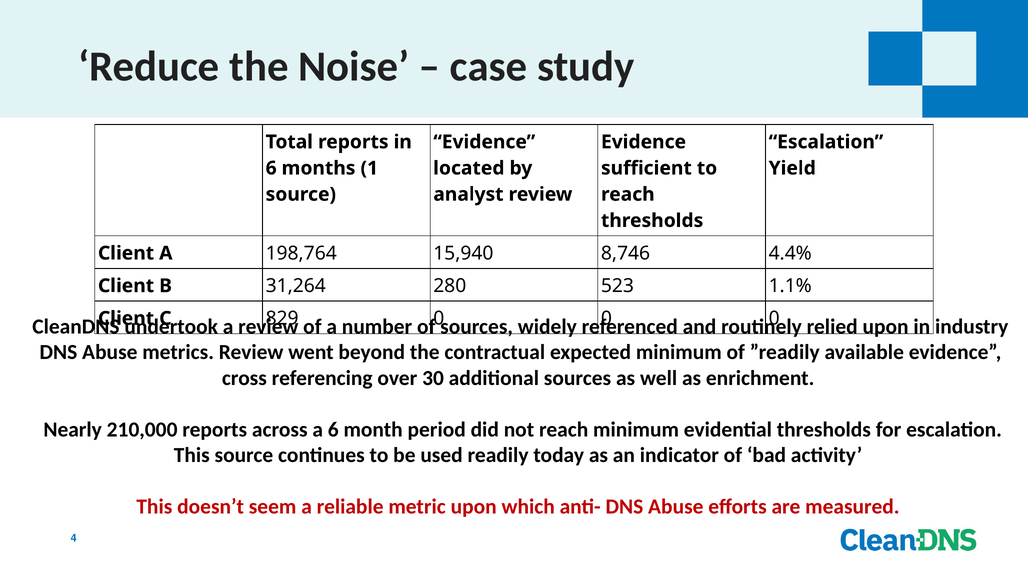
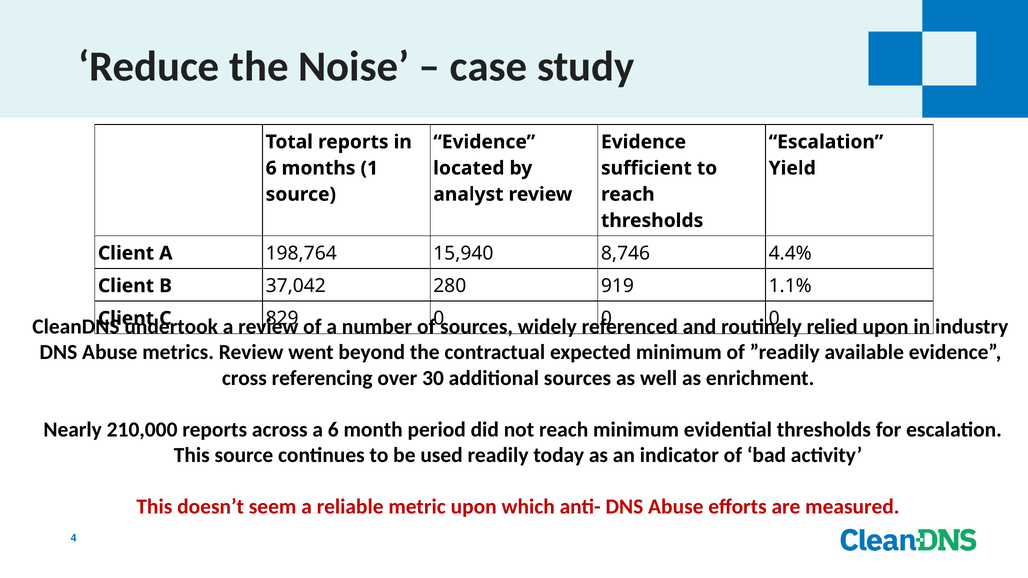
31,264: 31,264 -> 37,042 (296, 286)
523: 523 -> 919 (617, 286)
